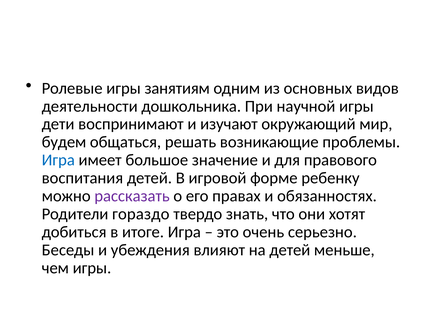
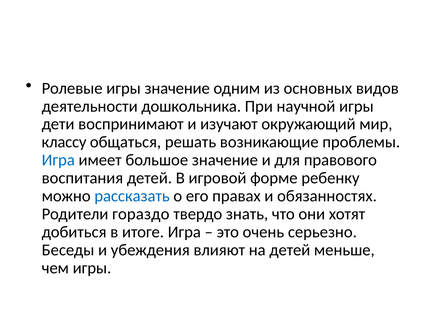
игры занятиям: занятиям -> значение (177, 88)
будем: будем -> классу (64, 142)
рассказать colour: purple -> blue (132, 196)
